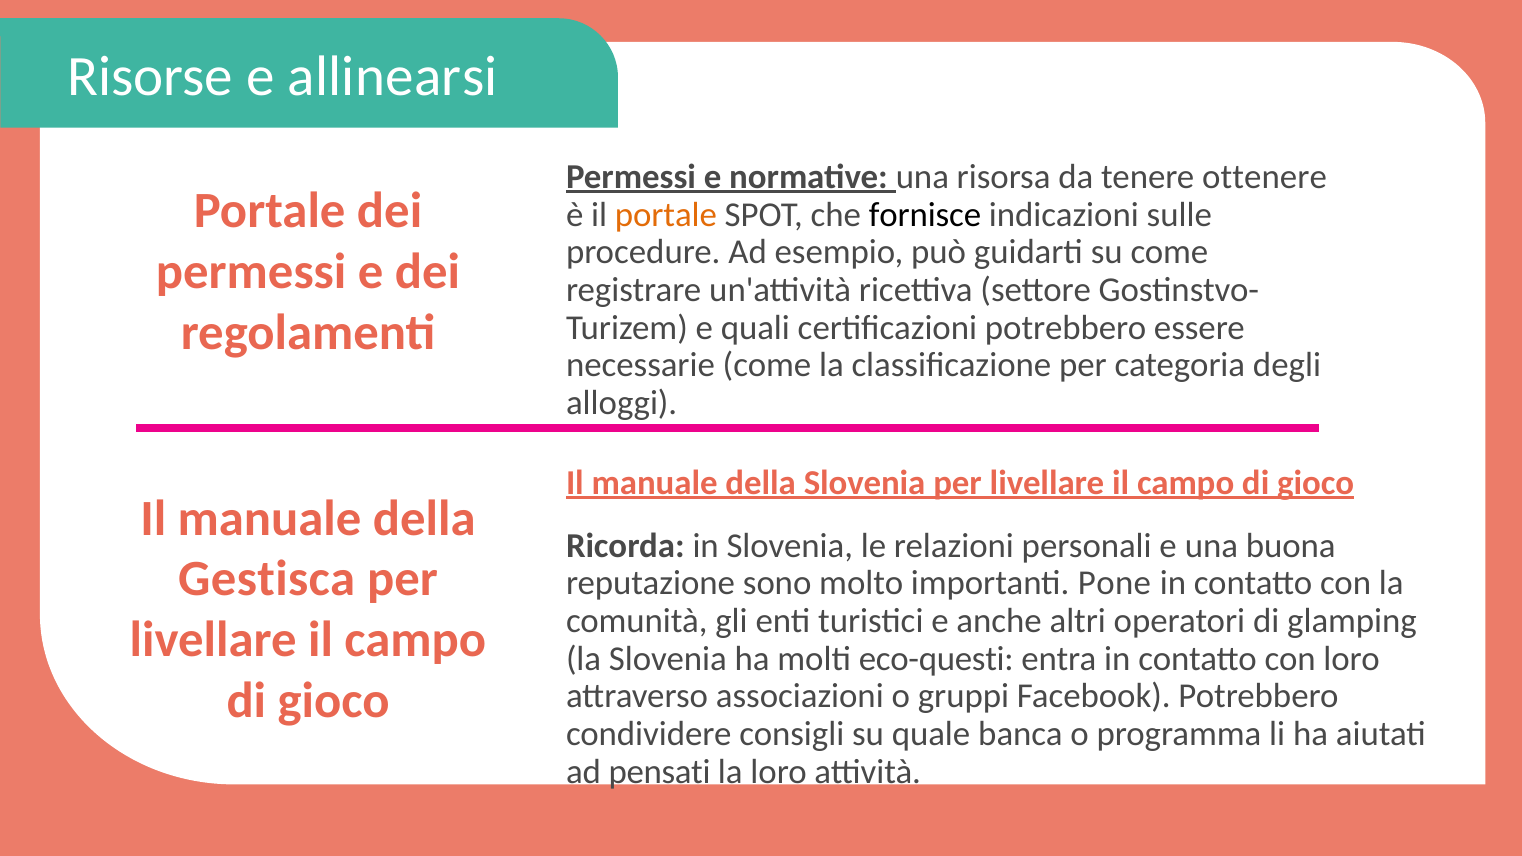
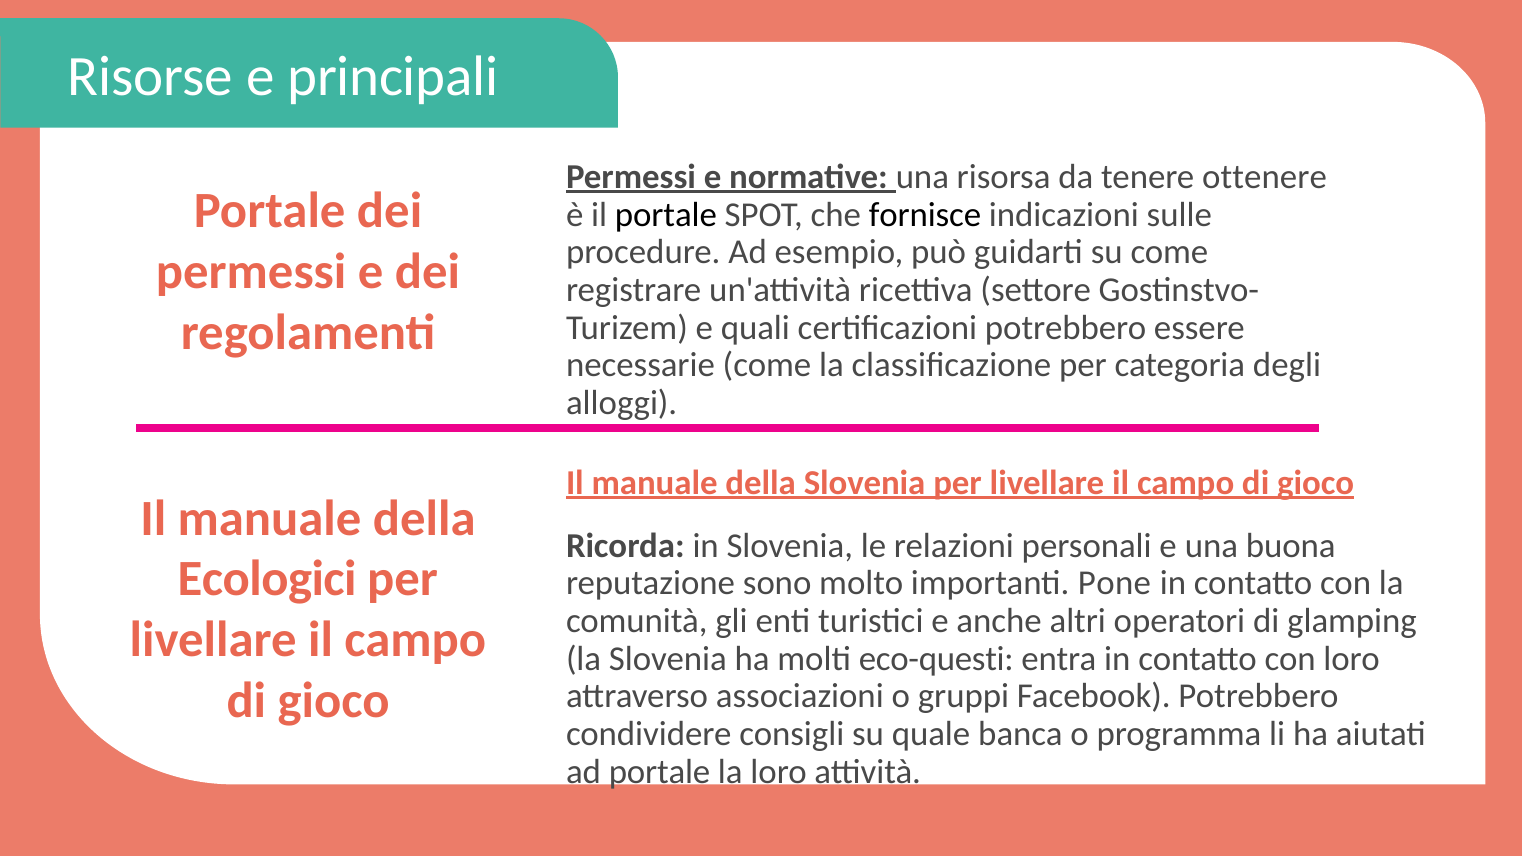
allinearsi: allinearsi -> principali (393, 77)
portale colour: orange -> black (666, 215)
Gestisca: Gestisca -> Ecologici (267, 579)
ad pensati: pensati -> portale (660, 772)
